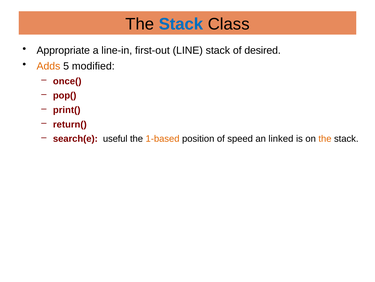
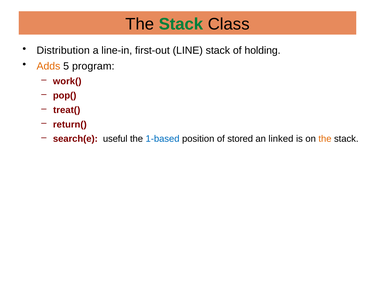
Stack colour: blue -> green (181, 24)
Appropriate: Appropriate -> Distribution (63, 50)
desired: desired -> holding (263, 50)
modified: modified -> program (93, 66)
once(: once( -> work( (67, 81)
print(: print( -> treat( (67, 110)
1-based colour: orange -> blue (163, 138)
speed: speed -> stored (240, 138)
